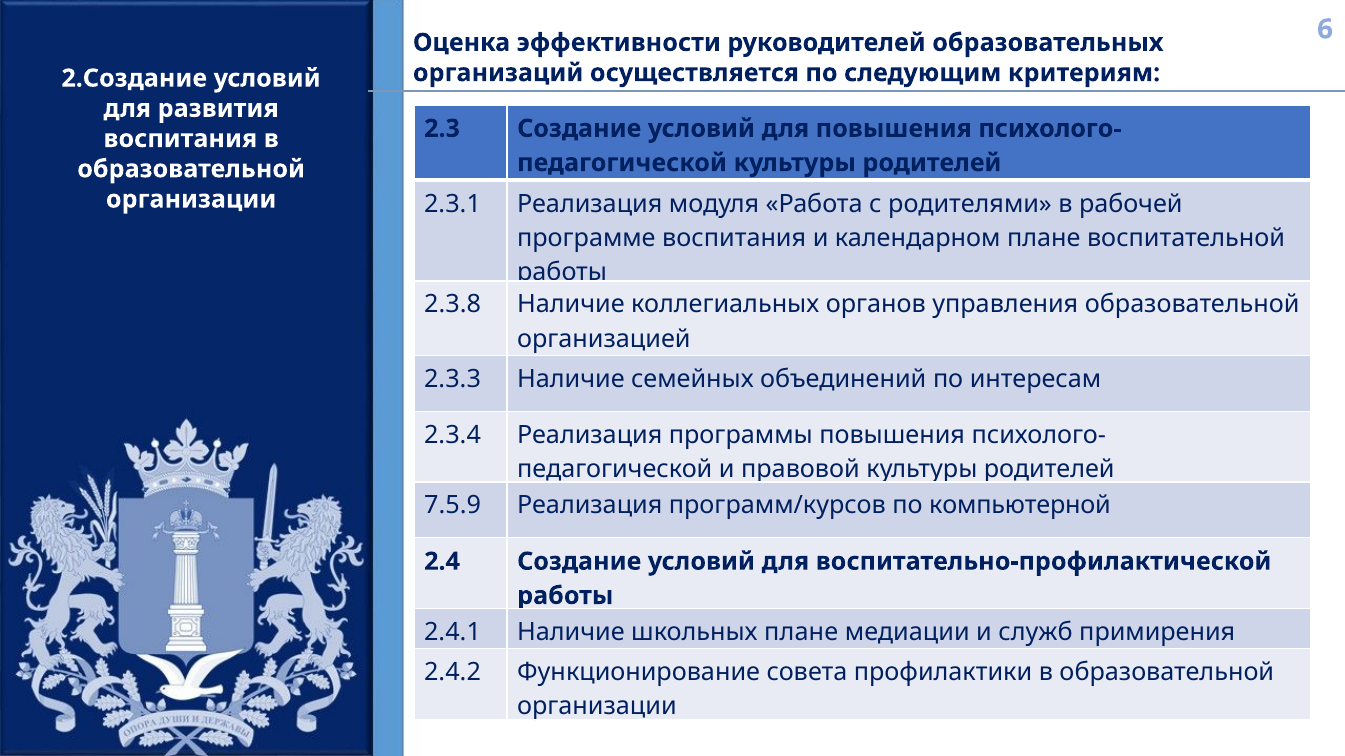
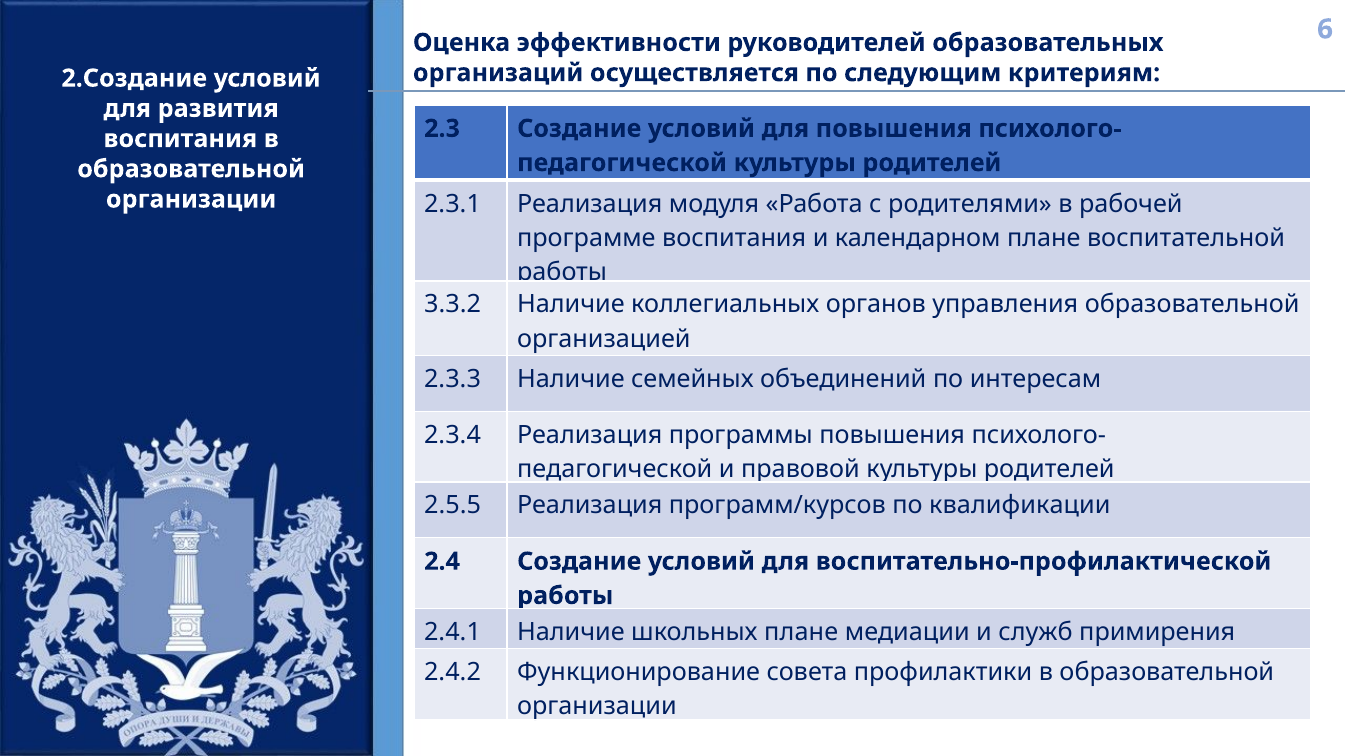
2.3.8: 2.3.8 -> 3.3.2 (453, 305)
7.5.9: 7.5.9 -> 2.5.5 (453, 506)
компьютерной: компьютерной -> квалификации (1020, 506)
